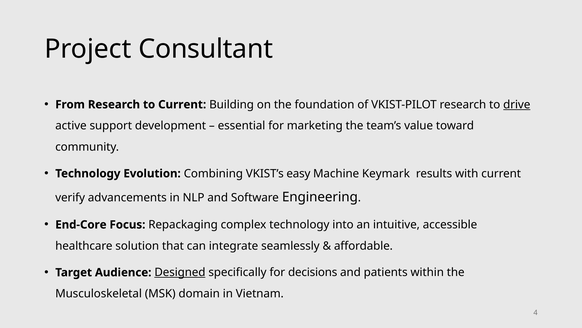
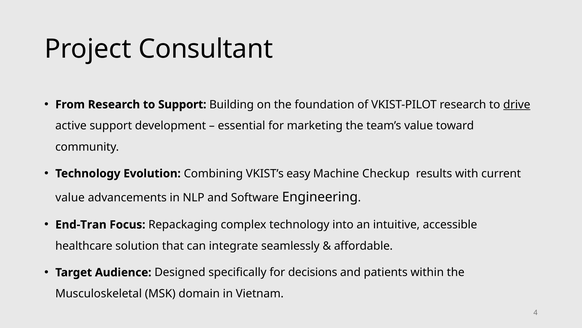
to Current: Current -> Support (182, 104)
Keymark: Keymark -> Checkup (386, 173)
verify: verify -> value (70, 197)
End-Core: End-Core -> End-Tran (81, 224)
Designed underline: present -> none (180, 272)
